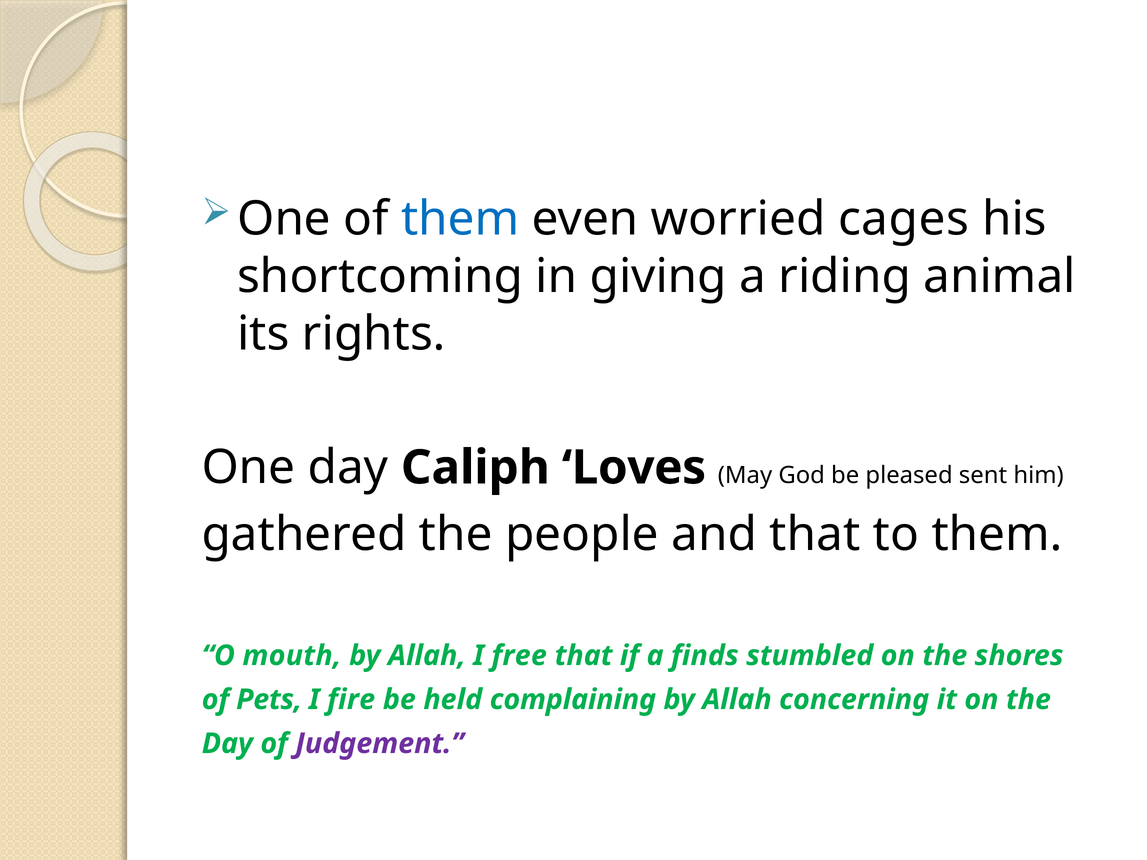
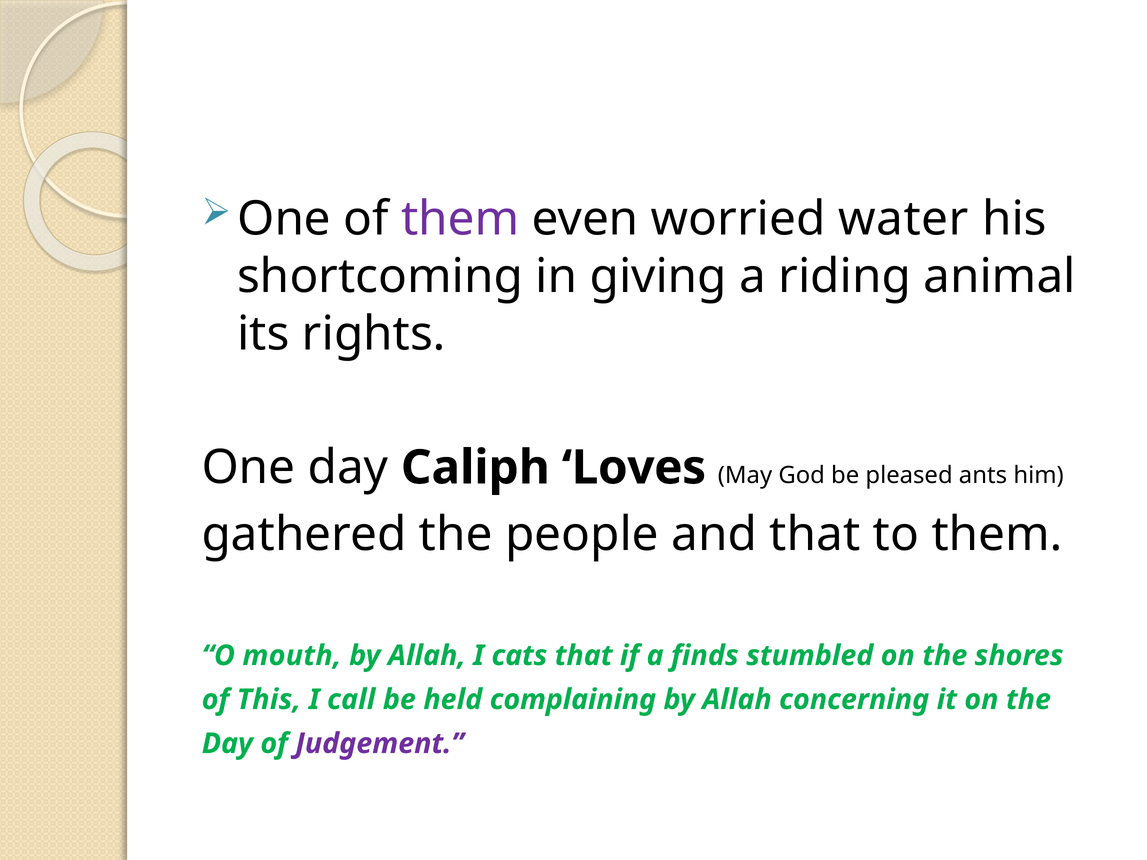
them colour: blue -> purple (460, 219)
cages: cages -> water (903, 219)
sent: sent -> ants (983, 476)
free: free -> cats (519, 656)
Pets: Pets -> This (269, 700)
fire: fire -> call (351, 700)
